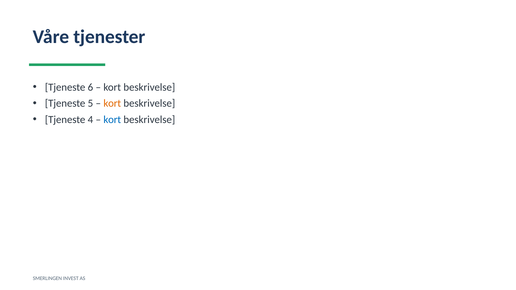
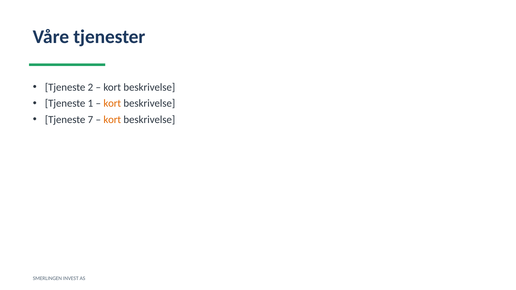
6: 6 -> 2 (90, 87)
5: 5 -> 1 (90, 104)
4: 4 -> 7 (90, 120)
kort colour: blue -> orange (112, 120)
